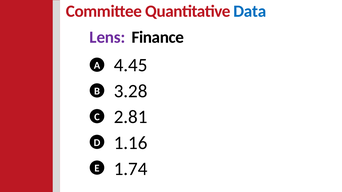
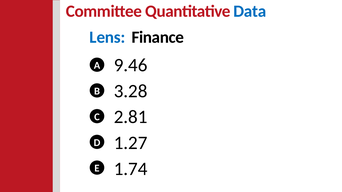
Lens colour: purple -> blue (107, 37)
4.45: 4.45 -> 9.46 (131, 65)
1.16: 1.16 -> 1.27 (131, 143)
